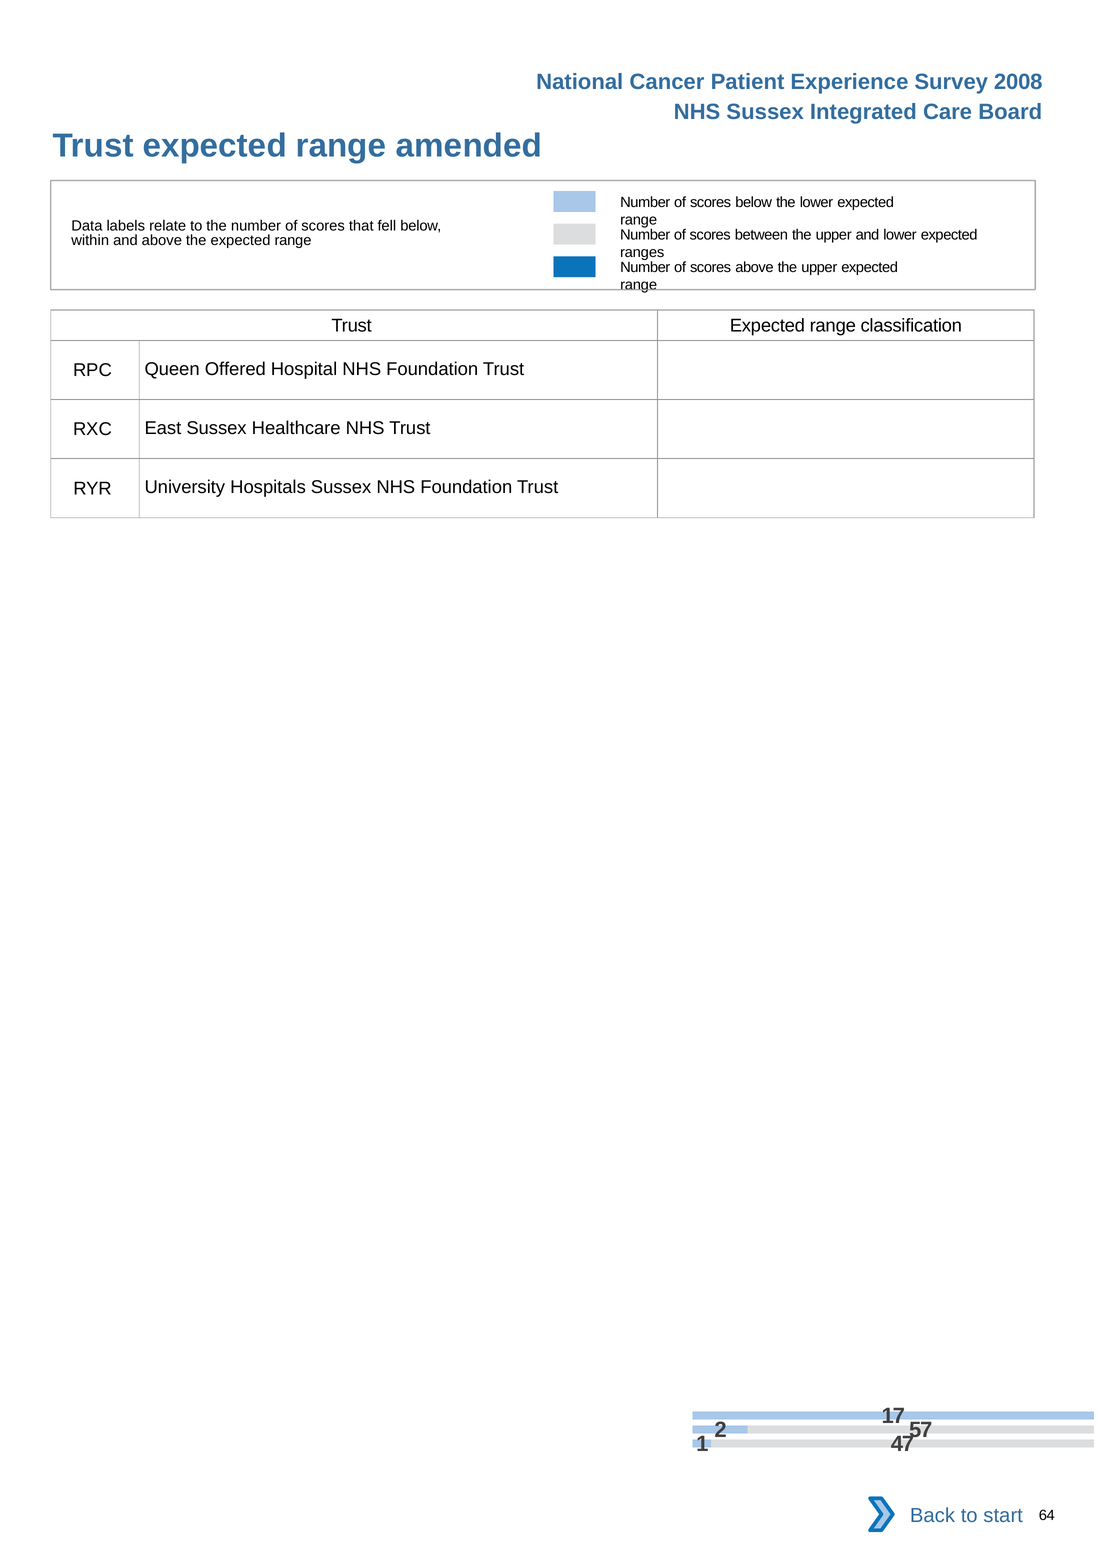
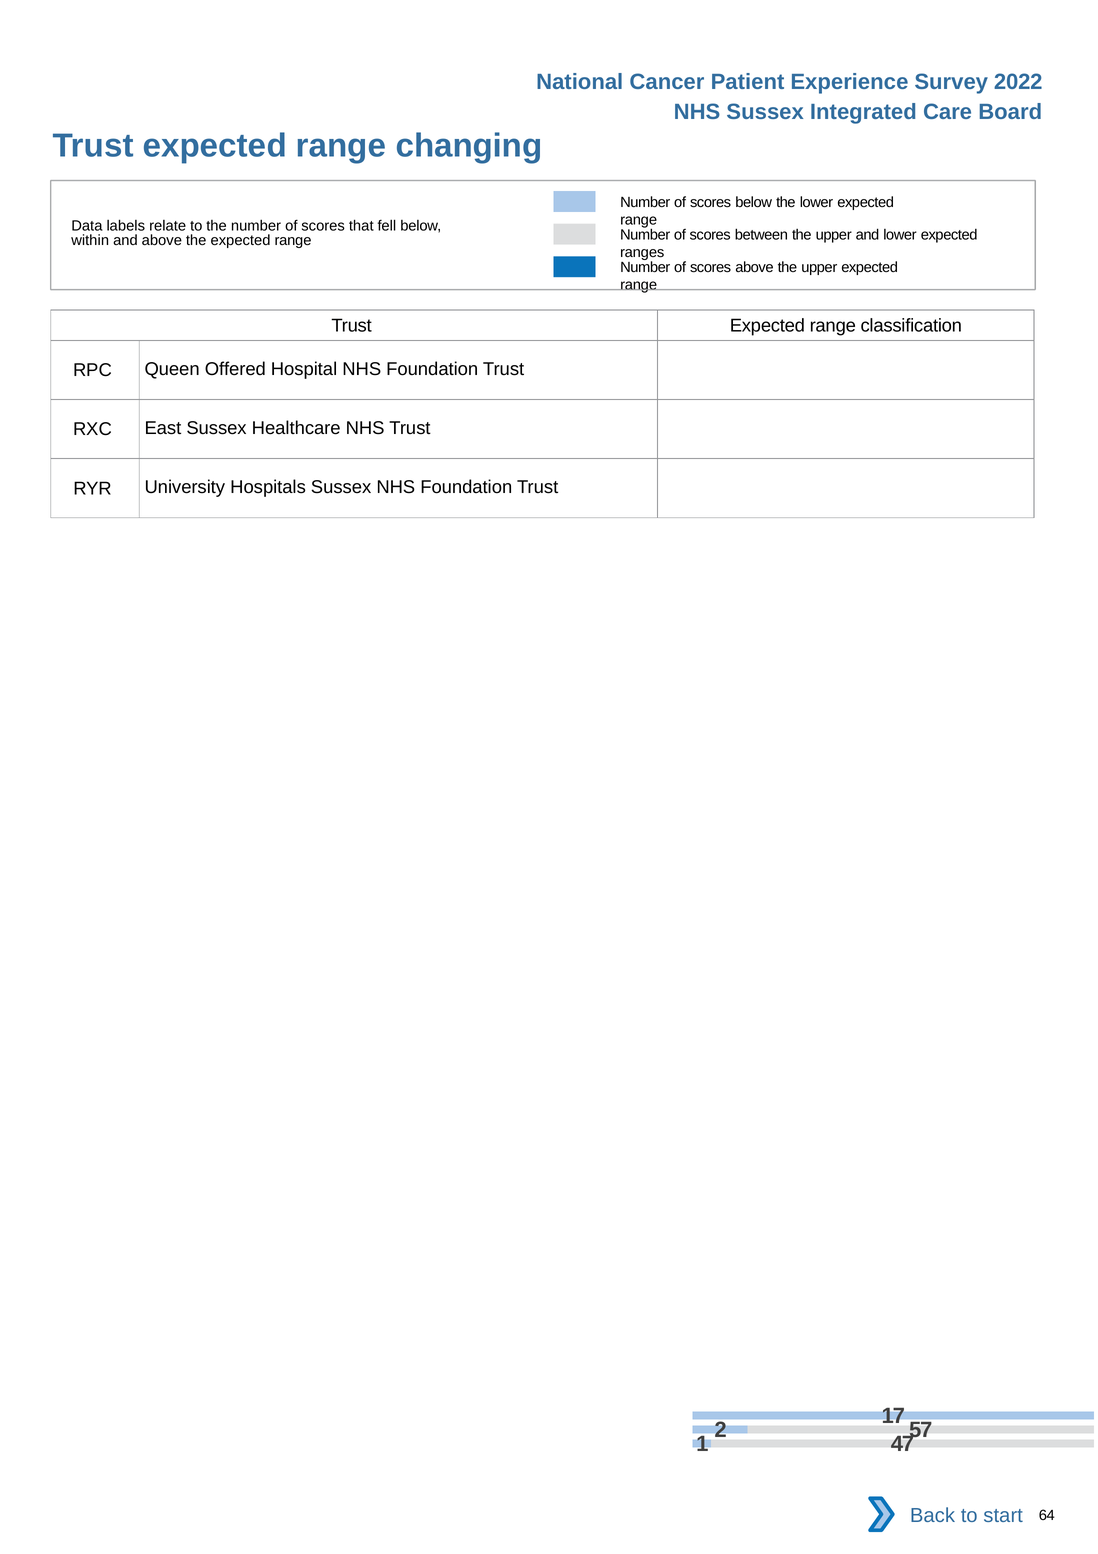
2008: 2008 -> 2022 (1018, 82)
amended: amended -> changing (469, 146)
